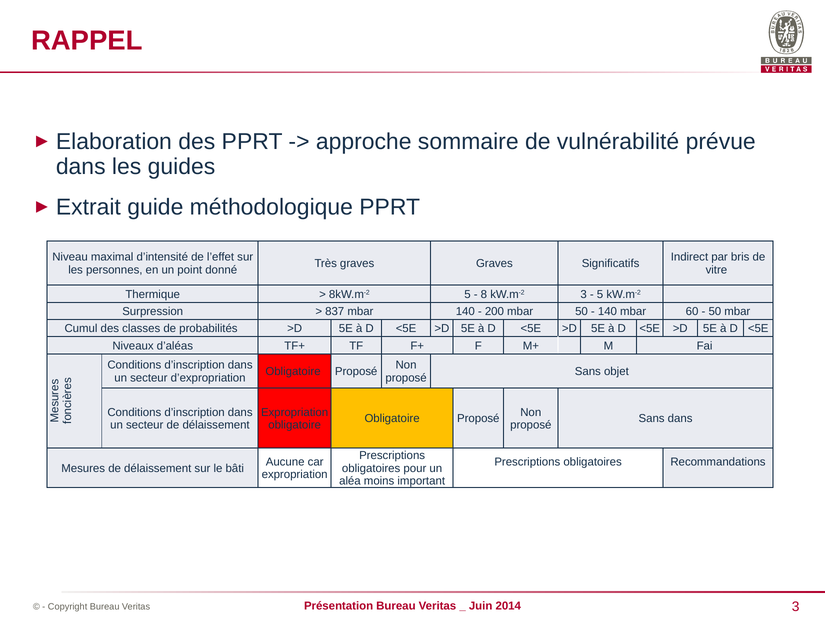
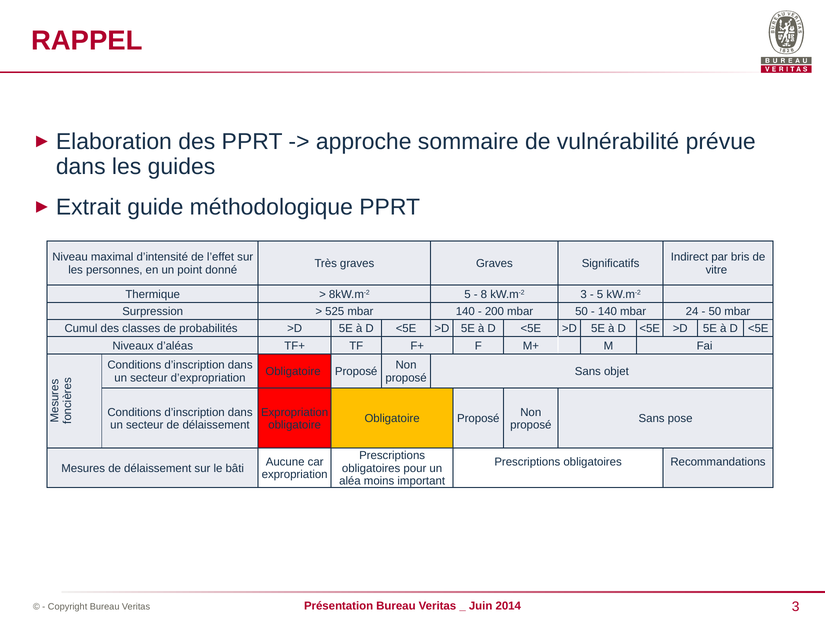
837: 837 -> 525 (335, 311)
60: 60 -> 24 (692, 311)
Sans dans: dans -> pose (680, 419)
